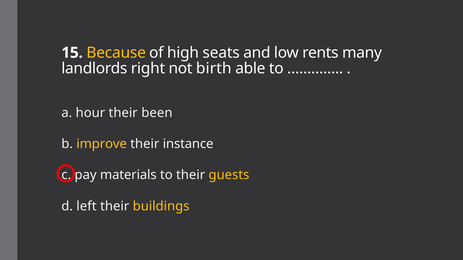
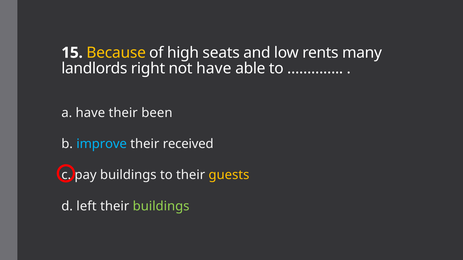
not birth: birth -> have (214, 69)
a hour: hour -> have (90, 113)
improve colour: yellow -> light blue (102, 144)
instance: instance -> received (188, 144)
pay materials: materials -> buildings (128, 175)
buildings colour: yellow -> light green (161, 206)
